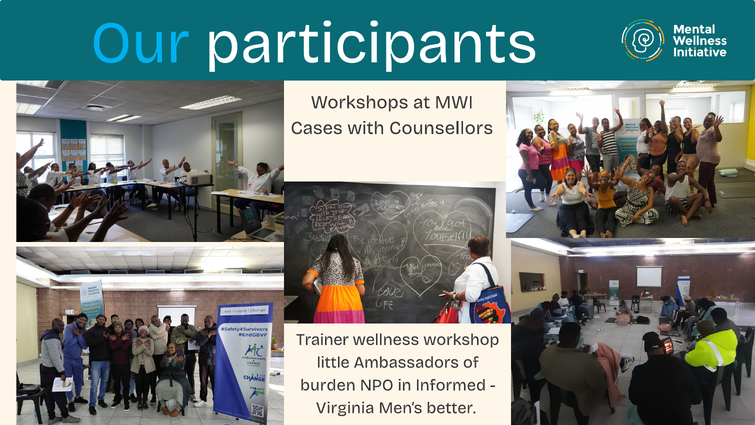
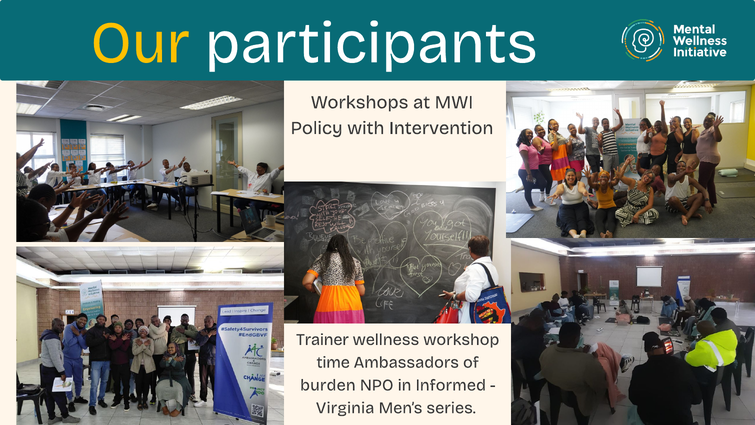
Our colour: light blue -> yellow (140, 43)
Cases: Cases -> Policy (317, 128)
Counsellors: Counsellors -> Intervention (441, 128)
little: little -> time (333, 362)
better: better -> series (451, 408)
